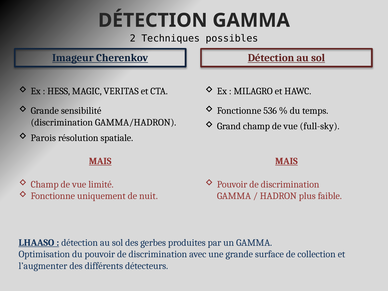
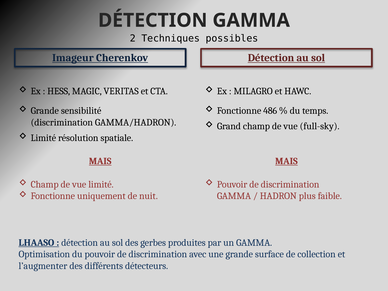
536: 536 -> 486 (270, 111)
Parois: Parois -> Limité (43, 138)
